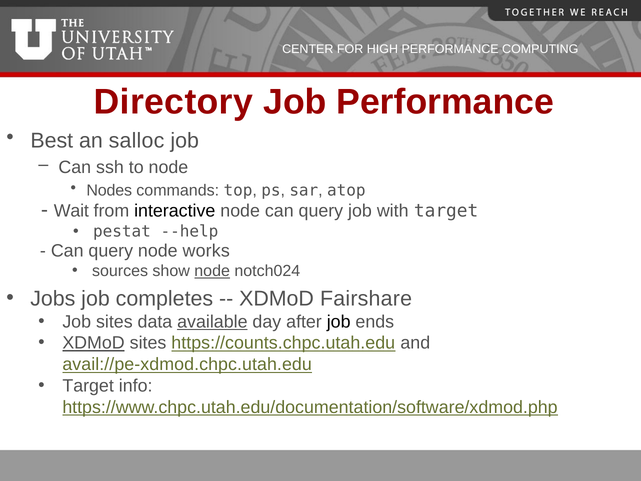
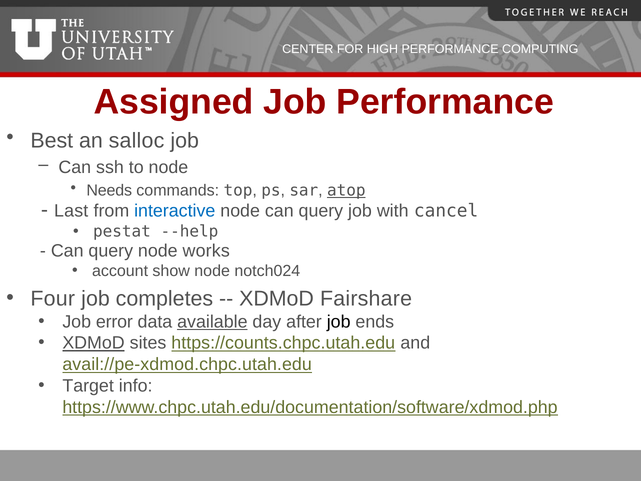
Directory: Directory -> Assigned (174, 102)
Nodes: Nodes -> Needs (109, 191)
atop underline: none -> present (346, 191)
Wait: Wait -> Last (71, 211)
interactive colour: black -> blue (175, 211)
with target: target -> cancel (446, 211)
sources: sources -> account (120, 271)
node underline: present -> none (212, 271)
Jobs: Jobs -> Four (53, 298)
Job sites: sites -> error (114, 322)
